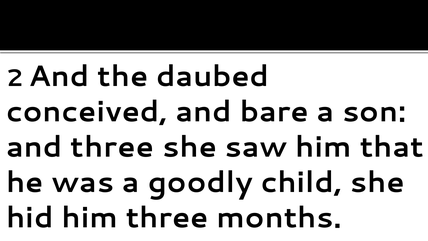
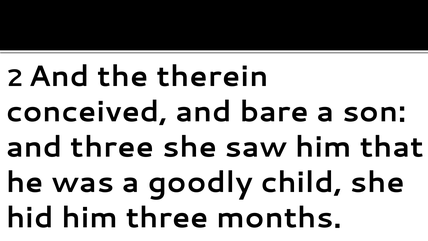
daubed: daubed -> therein (212, 76)
